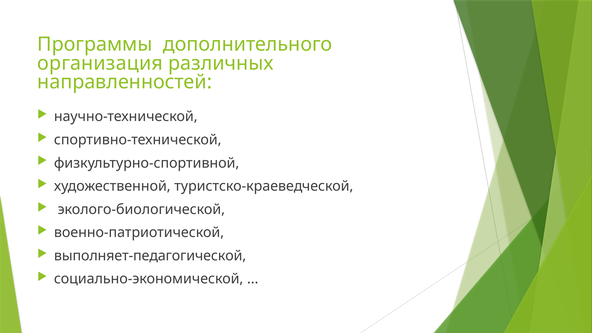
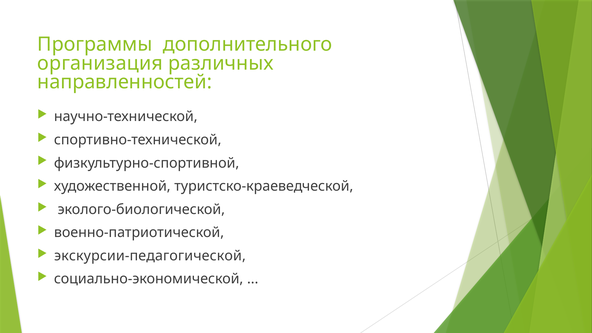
выполняет-педагогической: выполняет-педагогической -> экскурсии-педагогической (150, 256)
